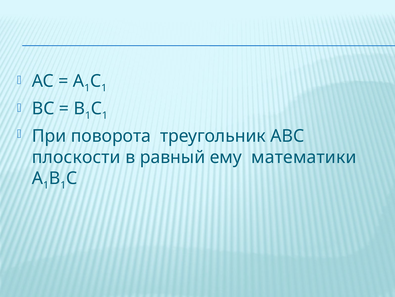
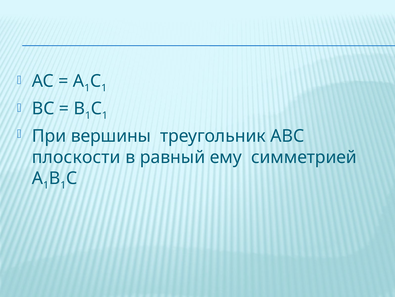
поворота: поворота -> вершины (111, 136)
математики: математики -> симметрией (304, 157)
